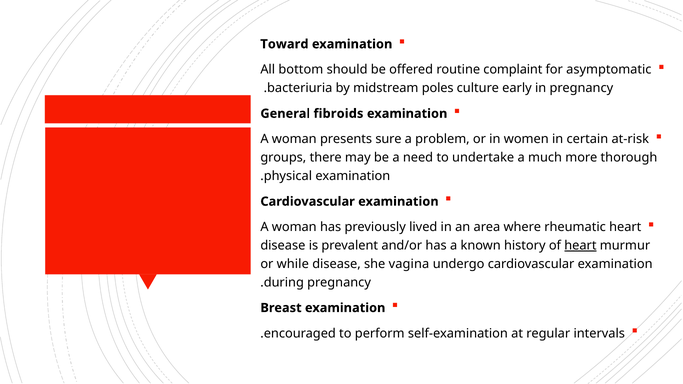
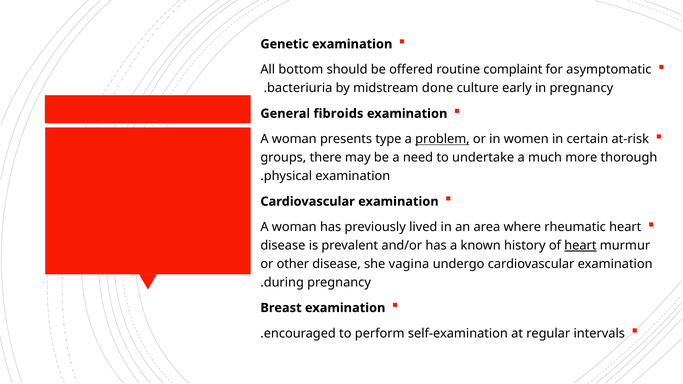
Toward: Toward -> Genetic (285, 44)
poles: poles -> done (438, 88)
sure: sure -> type (388, 139)
problem underline: none -> present (442, 139)
while: while -> other (293, 264)
